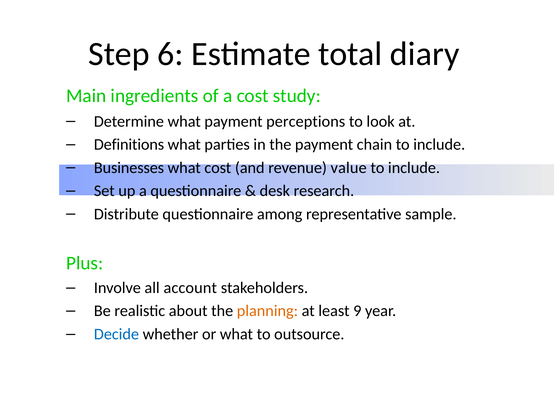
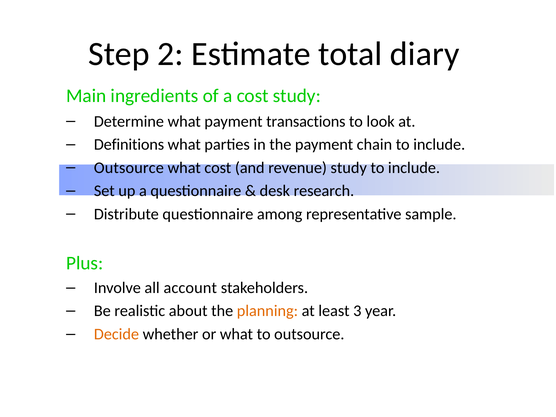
6: 6 -> 2 (170, 54)
perceptions: perceptions -> transactions (306, 121)
Businesses: Businesses -> Outsource (129, 168)
revenue value: value -> study (349, 168)
9: 9 -> 3 (357, 311)
Decide colour: blue -> orange (116, 334)
